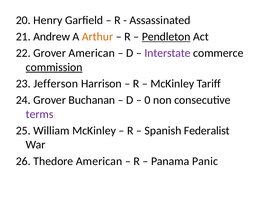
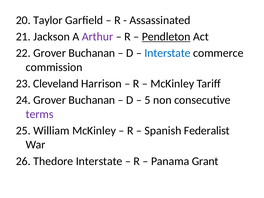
Henry: Henry -> Taylor (48, 20)
Andrew: Andrew -> Jackson (52, 37)
Arthur colour: orange -> purple (98, 37)
22 Grover American: American -> Buchanan (92, 53)
Interstate colour: purple -> blue (168, 53)
commission underline: present -> none (54, 67)
Jefferson: Jefferson -> Cleveland (56, 84)
0: 0 -> 5 (147, 100)
Thedore American: American -> Interstate (99, 161)
Panic: Panic -> Grant (205, 161)
